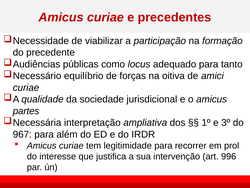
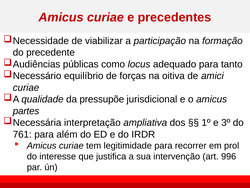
sociedade: sociedade -> pressupõe (102, 99)
967: 967 -> 761 (22, 134)
